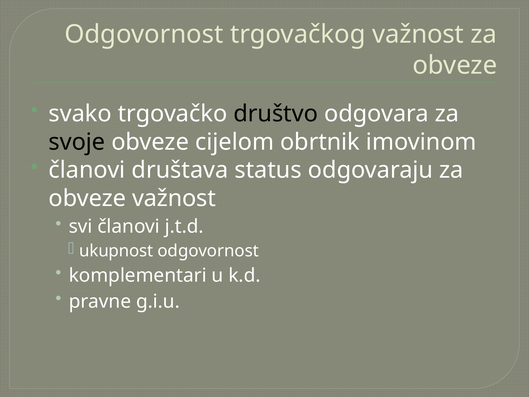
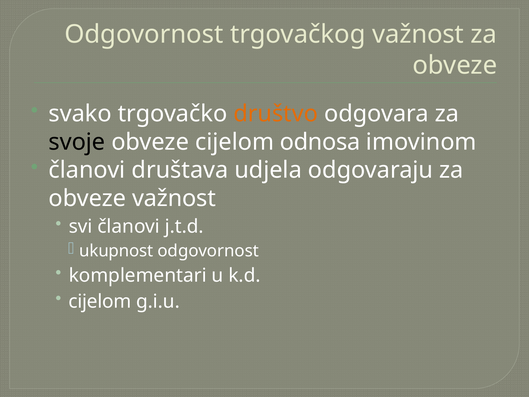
društvo colour: black -> orange (276, 114)
obrtnik: obrtnik -> odnosa (320, 142)
status: status -> udjela (268, 170)
pravne: pravne -> cijelom (100, 301)
